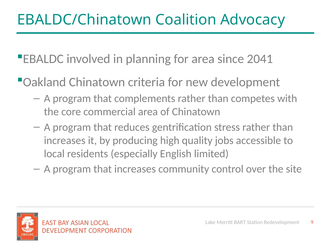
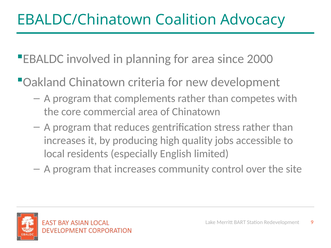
2041: 2041 -> 2000 (260, 59)
